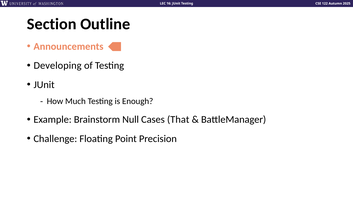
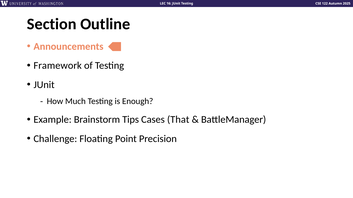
Developing: Developing -> Framework (58, 66)
Null: Null -> Tips (131, 120)
